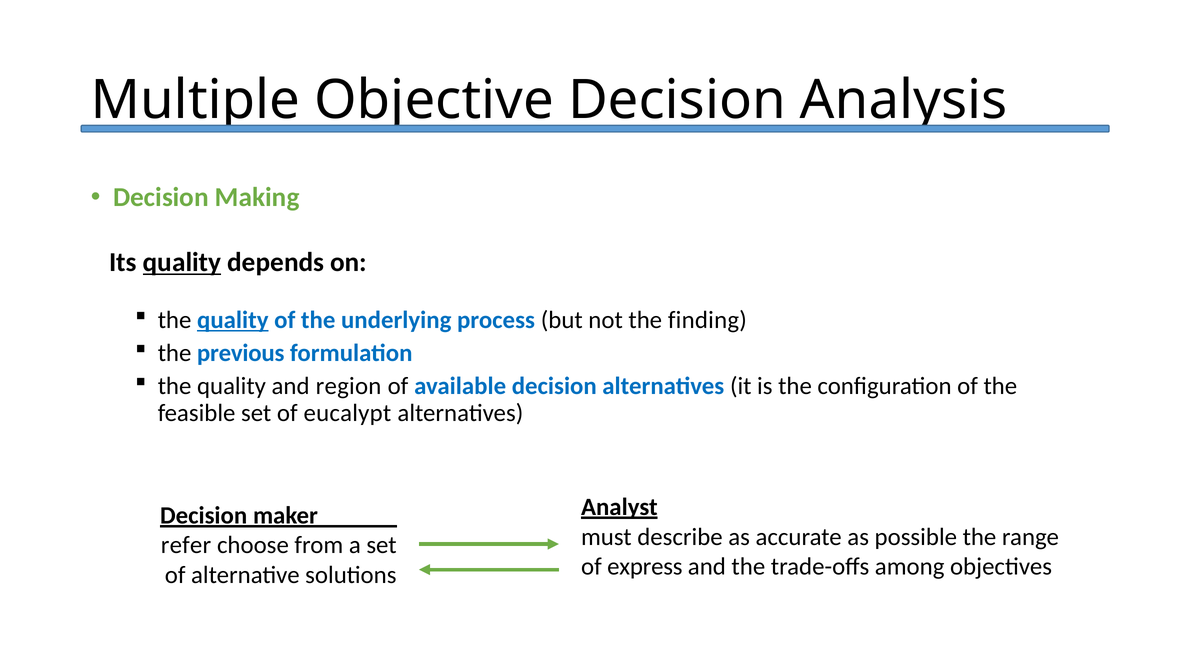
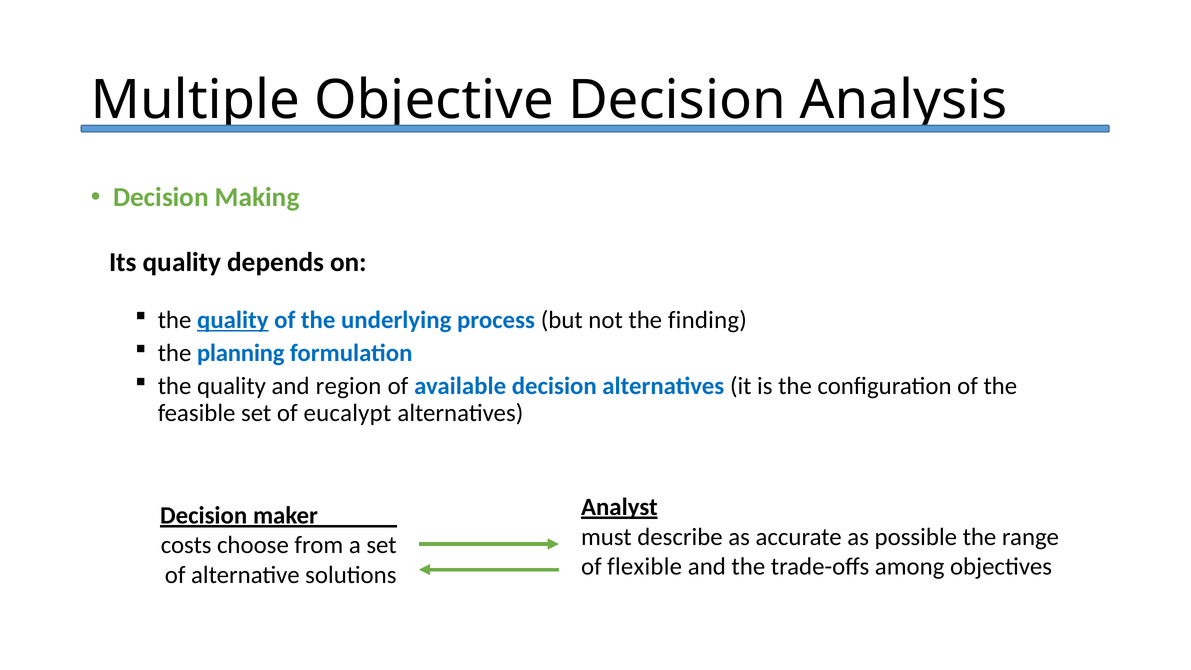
quality underline: present -> none (182, 262)
previous: previous -> planning (241, 353)
refer: refer -> costs (186, 545)
express: express -> flexible (645, 567)
